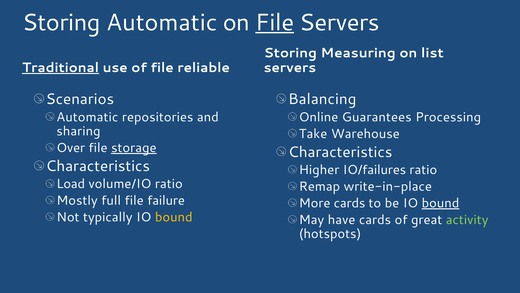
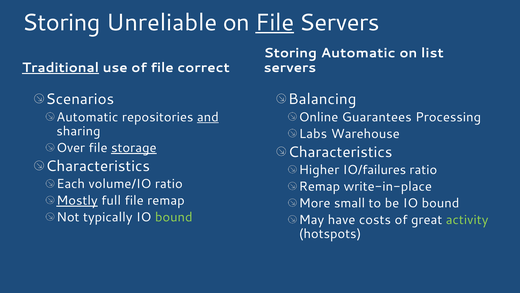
Storing Automatic: Automatic -> Unreliable (162, 22)
Storing Measuring: Measuring -> Automatic (358, 53)
reliable: reliable -> correct (204, 68)
and underline: none -> present (208, 117)
Take: Take -> Labs (313, 134)
Load: Load -> Each (71, 184)
Mostly underline: none -> present (77, 200)
file failure: failure -> remap (166, 200)
More cards: cards -> small (350, 203)
bound underline: present -> none (440, 203)
bound colour: yellow -> light green (174, 217)
have cards: cards -> costs (375, 220)
